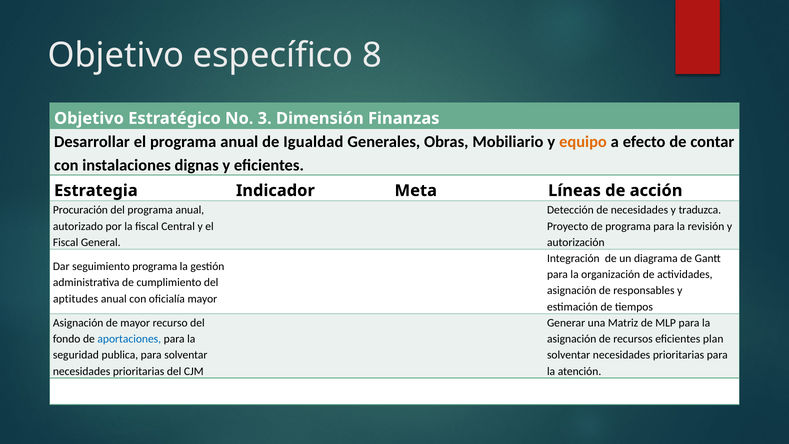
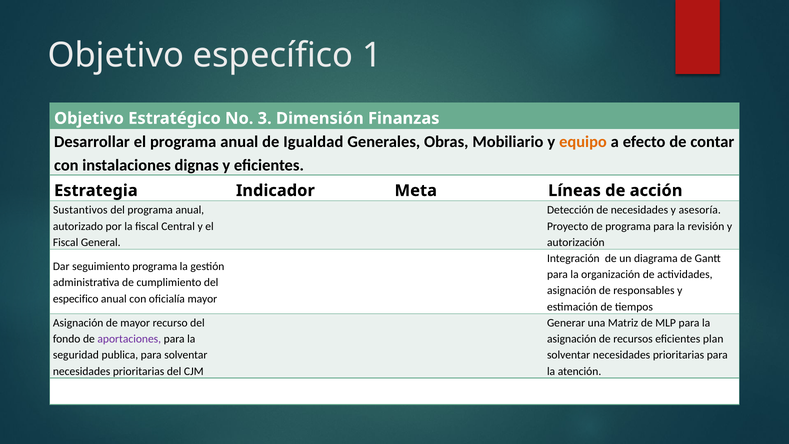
8: 8 -> 1 (372, 55)
Procuración: Procuración -> Sustantivos (80, 210)
traduzca: traduzca -> asesoría (700, 210)
aptitudes: aptitudes -> especifico (76, 299)
aportaciones colour: blue -> purple (129, 339)
